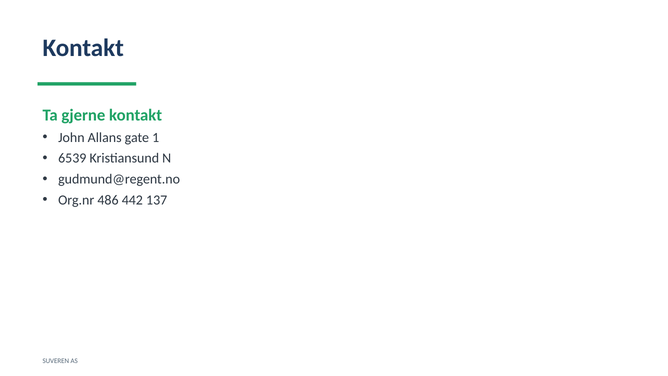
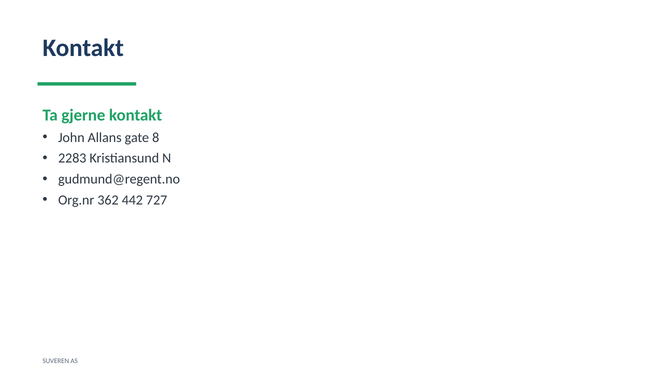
1: 1 -> 8 (156, 137)
6539: 6539 -> 2283 (72, 158)
486: 486 -> 362 (108, 200)
137: 137 -> 727 (157, 200)
